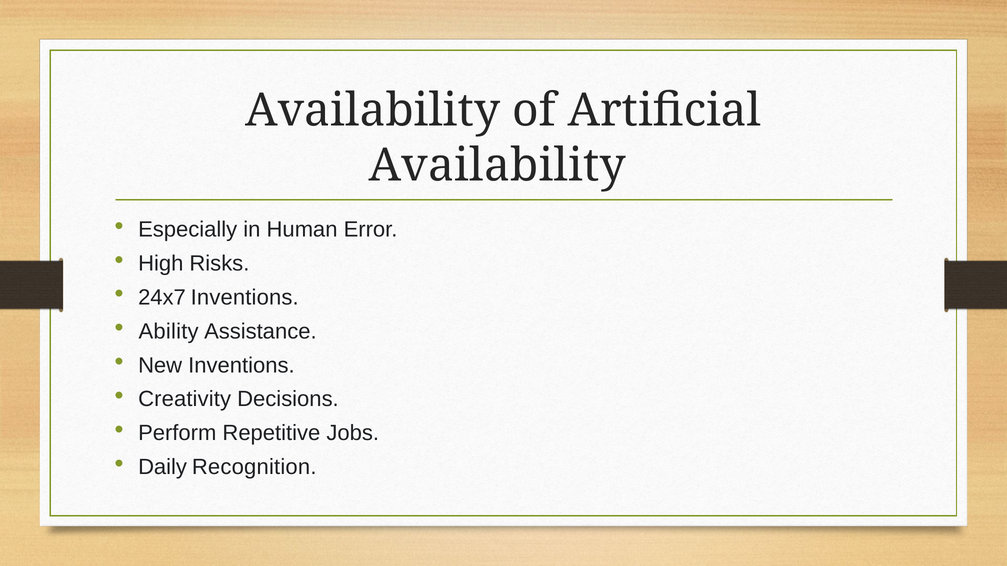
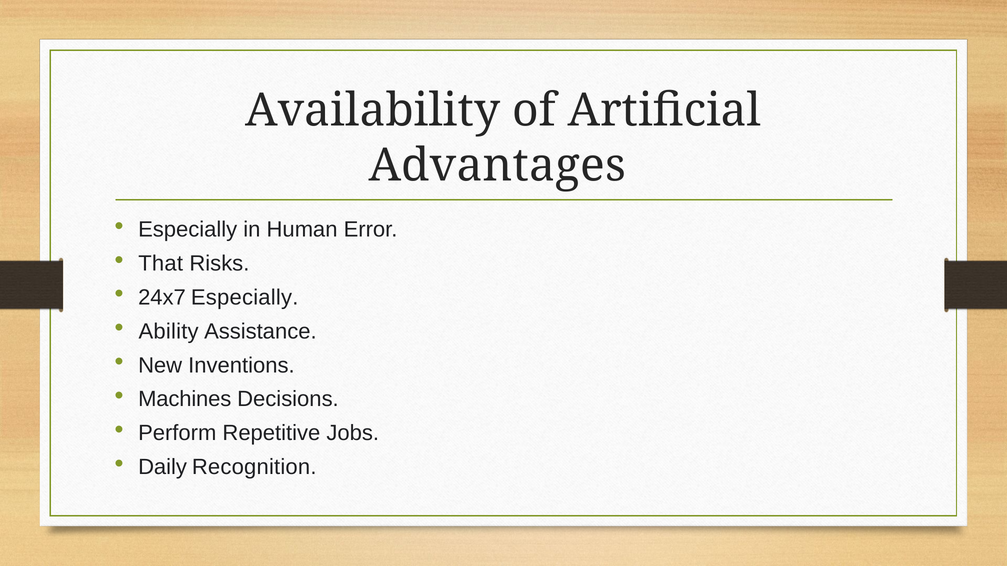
Availability: Availability -> Advantages (497, 166)
High: High -> That (161, 264)
24x7 Inventions: Inventions -> Especially (245, 298)
Creativity: Creativity -> Machines (185, 400)
